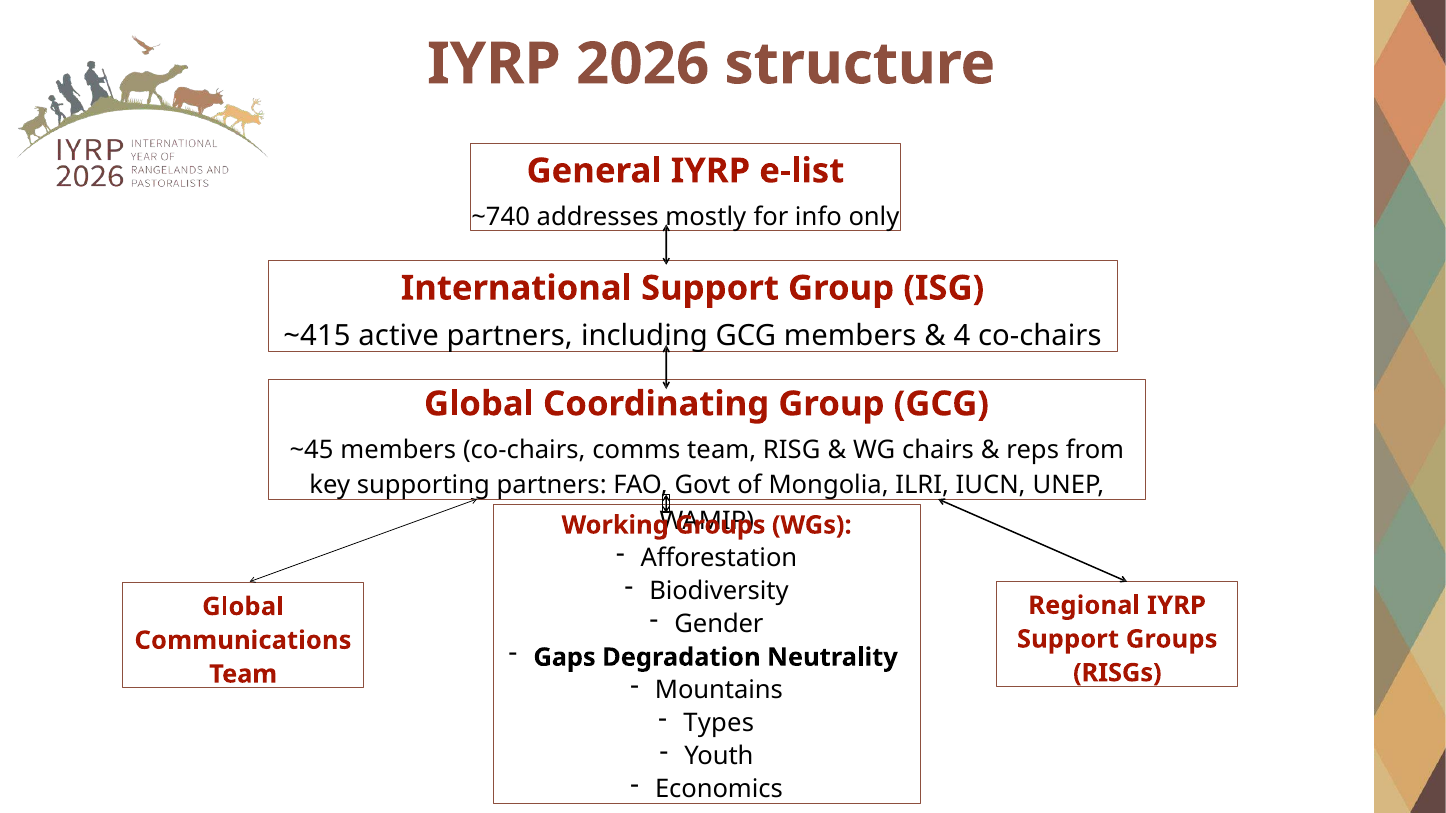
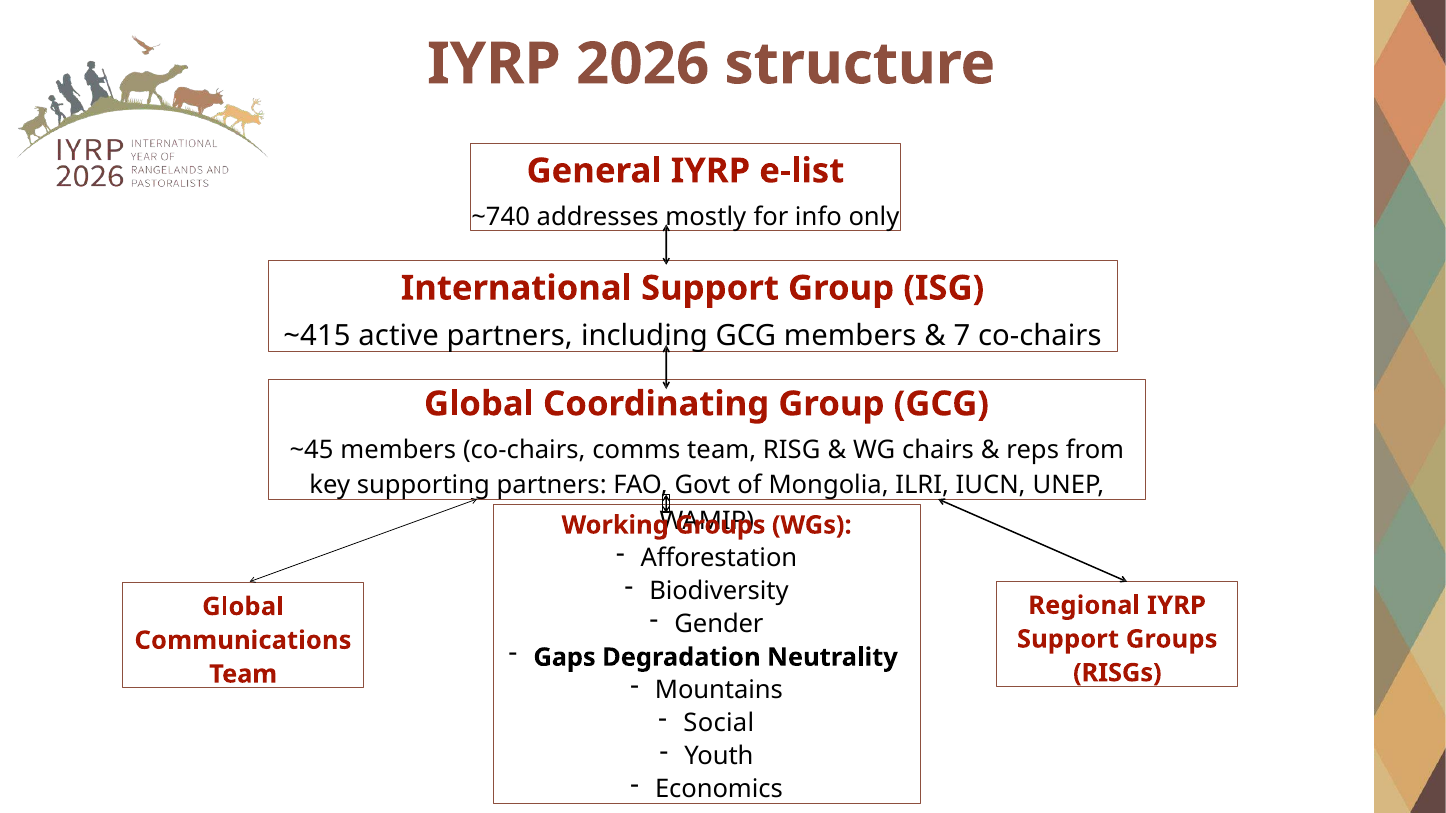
4: 4 -> 7 (962, 336)
Types: Types -> Social (719, 724)
